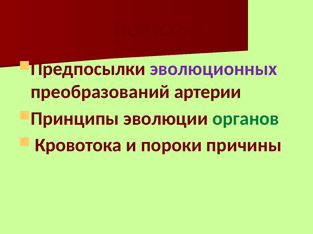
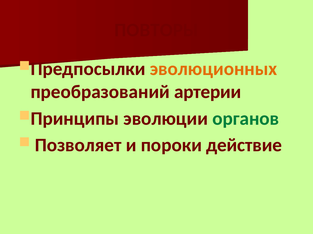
эволюционных colour: purple -> orange (214, 69)
Кровотока: Кровотока -> Позволяет (78, 146)
причины: причины -> действие (244, 146)
